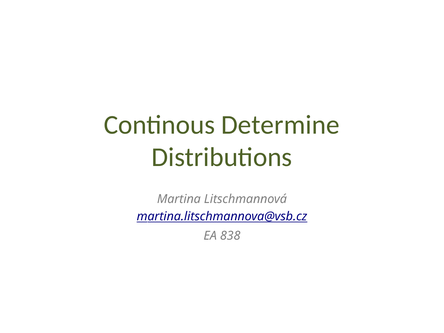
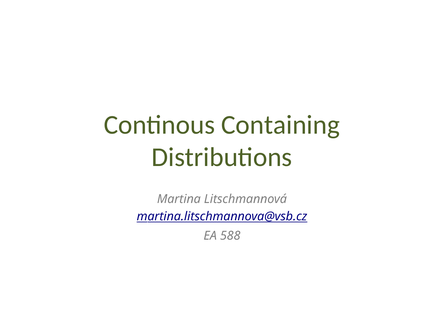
Determine: Determine -> Containing (280, 125)
838: 838 -> 588 (230, 236)
